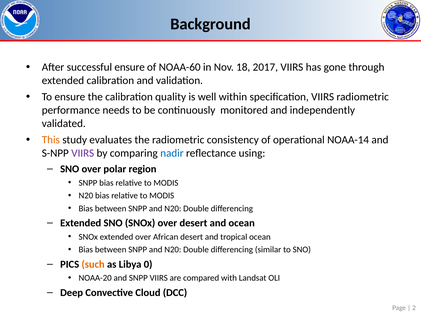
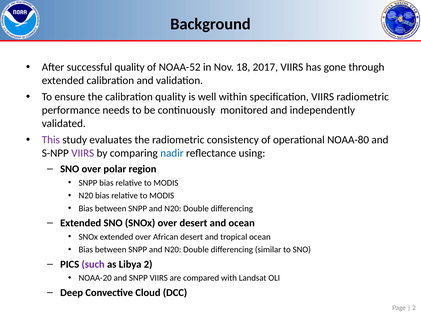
successful ensure: ensure -> quality (130, 67)
NOAA-60: NOAA-60 -> NOAA-52 (180, 67)
This colour: orange -> purple (51, 140)
NOAA-14: NOAA-14 -> NOAA-80 (348, 140)
such colour: orange -> purple (93, 264)
Libya 0: 0 -> 2 (148, 264)
